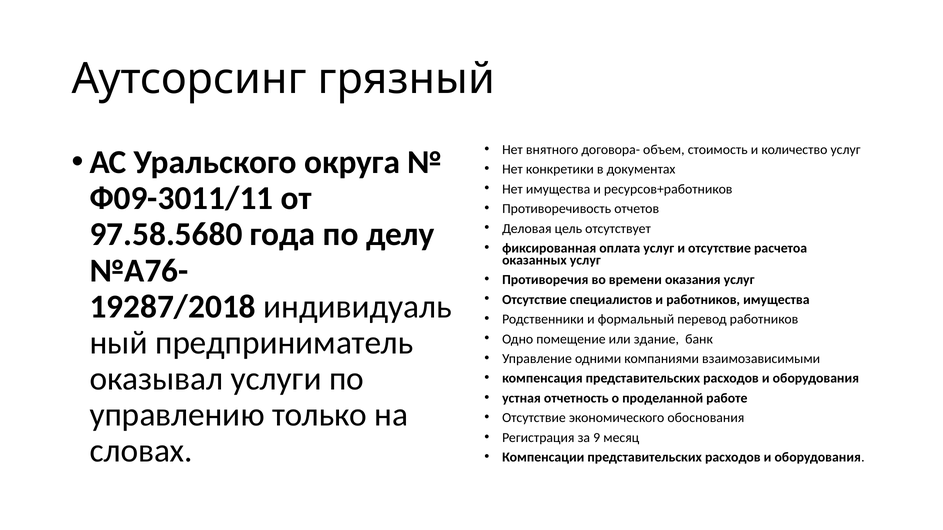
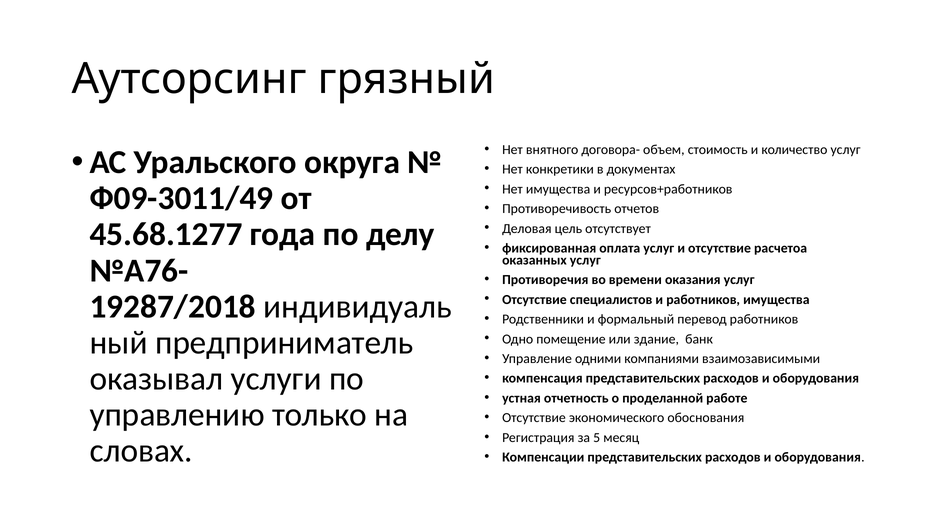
Ф09-3011/11: Ф09-3011/11 -> Ф09-3011/49 (181, 199)
97.58.5680: 97.58.5680 -> 45.68.1277 (166, 235)
9: 9 -> 5 (597, 438)
